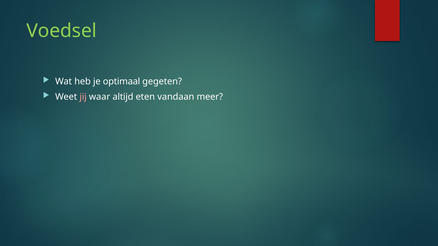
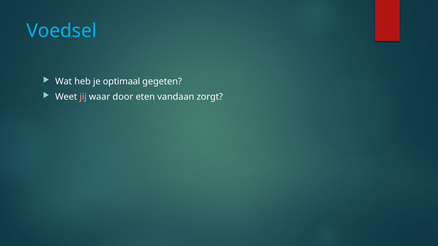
Voedsel colour: light green -> light blue (62, 31)
altijd: altijd -> door (123, 97)
meer: meer -> zorgt (210, 97)
